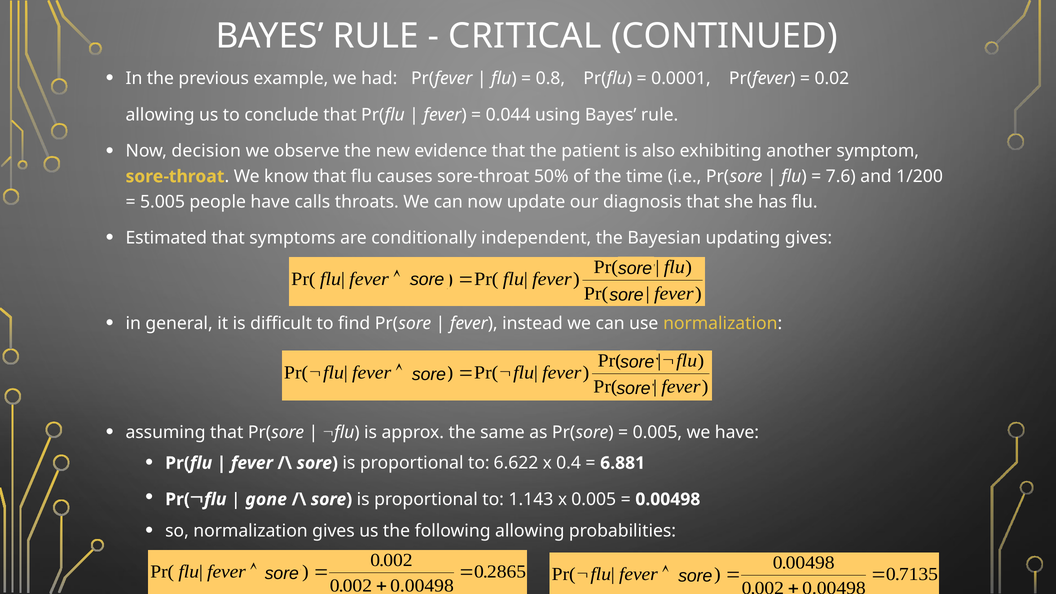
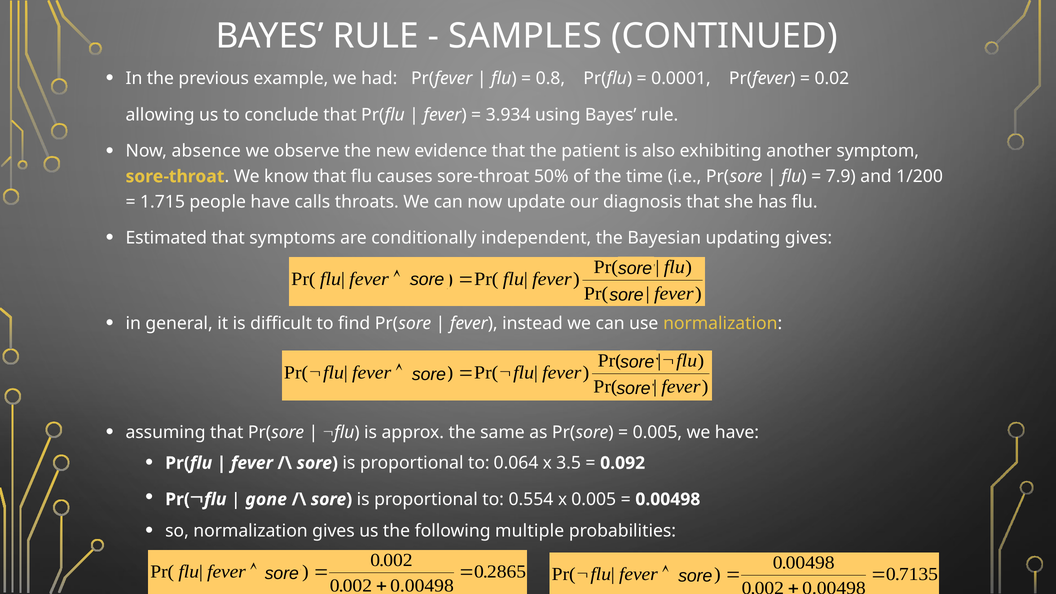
CRITICAL: CRITICAL -> SAMPLES (525, 36)
0.044: 0.044 -> 3.934 (508, 115)
decision: decision -> absence (206, 151)
7.6: 7.6 -> 7.9 (841, 176)
5.005: 5.005 -> 1.715 (163, 202)
6.622: 6.622 -> 0.064 (516, 463)
0.4: 0.4 -> 3.5 (569, 463)
6.881: 6.881 -> 0.092 (623, 463)
1.143: 1.143 -> 0.554 (531, 499)
following allowing: allowing -> multiple (530, 531)
